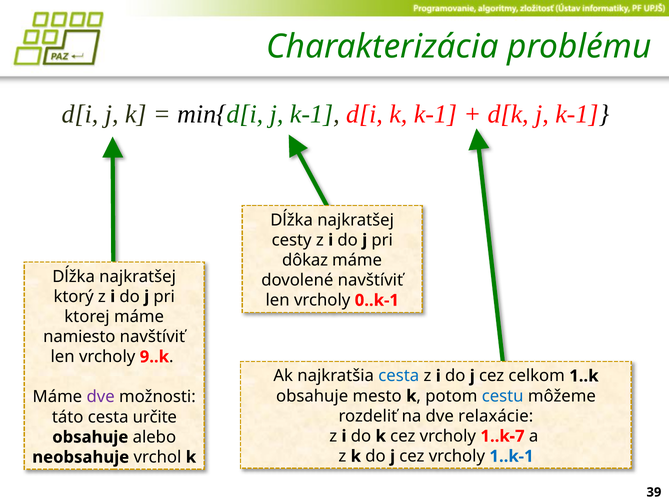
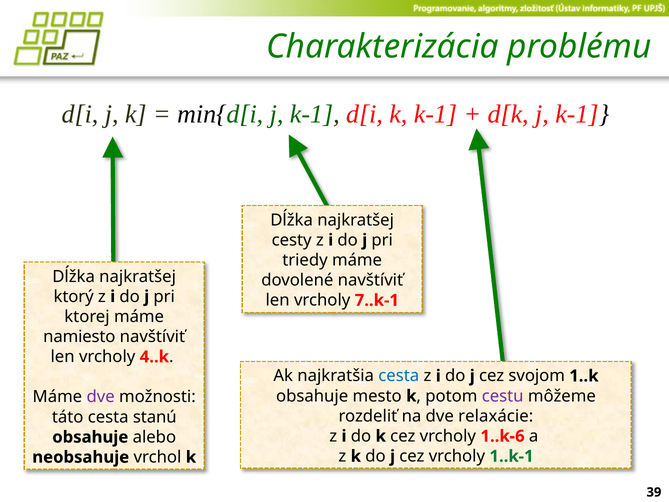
dôkaz: dôkaz -> triedy (305, 260)
0..k-1: 0..k-1 -> 7..k-1 (377, 300)
9..k: 9..k -> 4..k (154, 357)
celkom: celkom -> svojom (537, 376)
cestu colour: blue -> purple (503, 396)
určite: určite -> stanú (155, 417)
1..k-7: 1..k-7 -> 1..k-6 (503, 436)
1..k-1 colour: blue -> green (512, 456)
